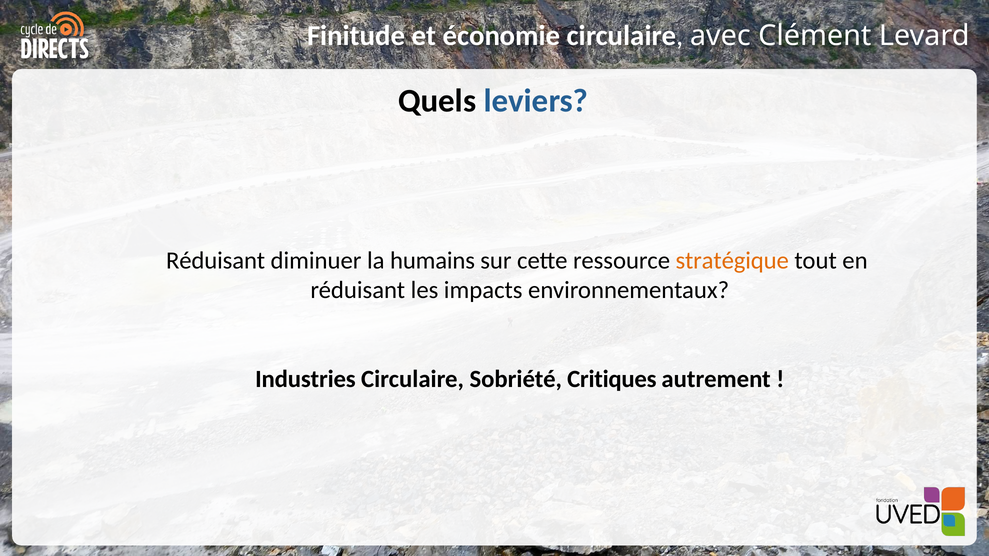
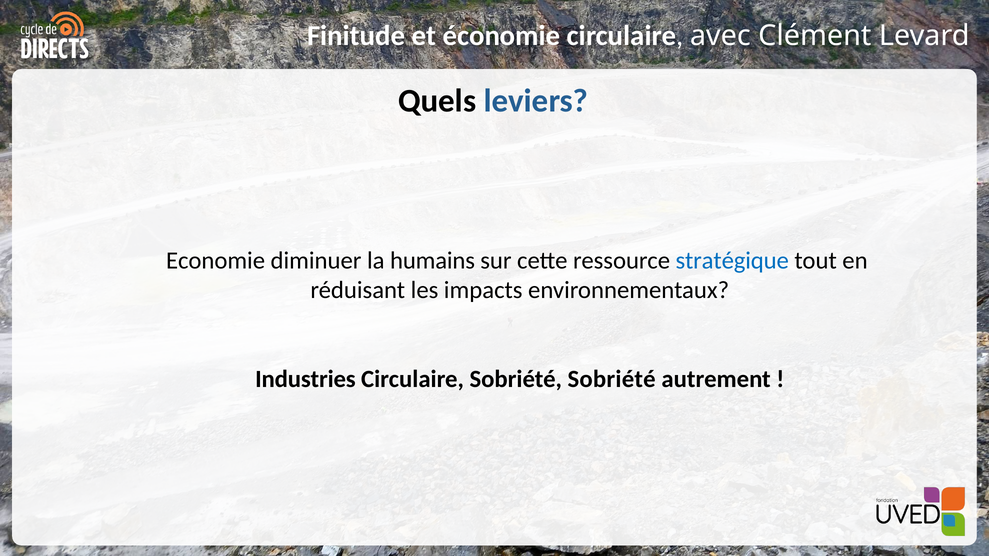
Réduisant: Réduisant -> Economie (216, 261)
stratégique colour: orange -> blue (732, 261)
Sobriété Critiques: Critiques -> Sobriété (612, 379)
